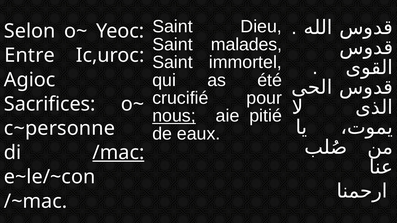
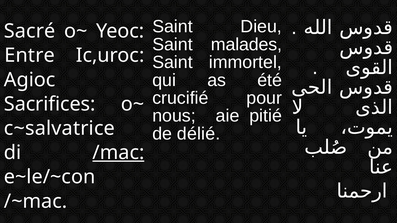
Selon: Selon -> Sacré (30, 31)
nous underline: present -> none (174, 116)
c~personne: c~personne -> c~salvatrice (59, 128)
eaux: eaux -> délié (199, 134)
